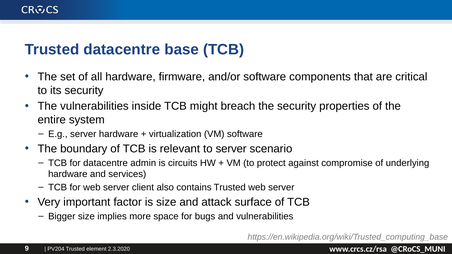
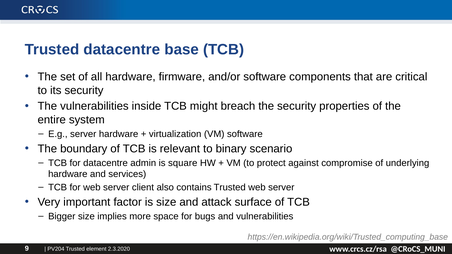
to server: server -> binary (231, 149)
circuits: circuits -> square (183, 163)
